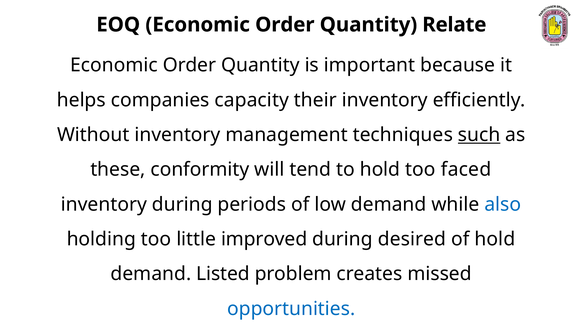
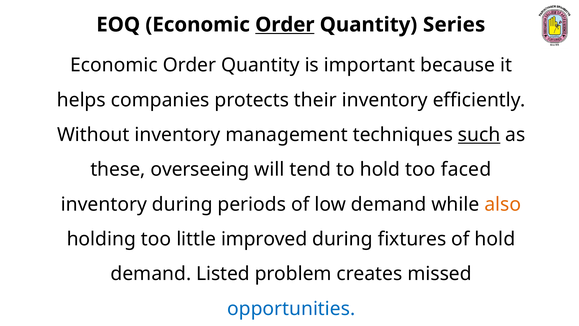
Order underline: none -> present (285, 25)
Relate: Relate -> Series (454, 25)
capacity: capacity -> protects (252, 100)
conformity: conformity -> overseeing (200, 169)
also colour: blue -> orange (503, 204)
desired: desired -> fixtures (412, 239)
